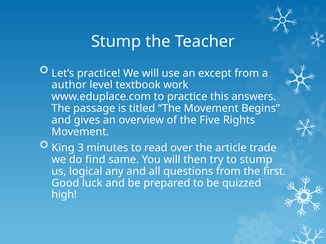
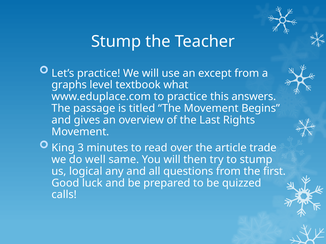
author: author -> graphs (69, 85)
work: work -> what (176, 85)
Five: Five -> Last (210, 120)
find: find -> well (95, 160)
high: high -> calls (64, 195)
